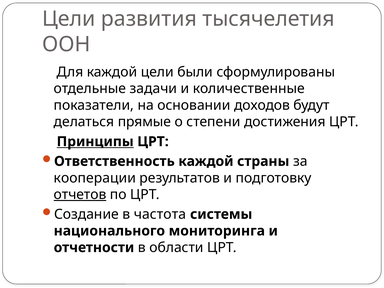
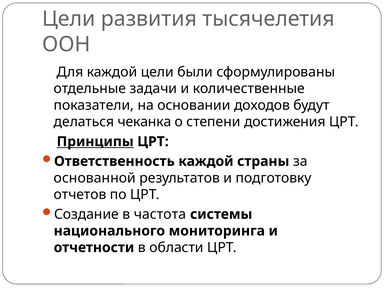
прямые: прямые -> чеканка (144, 122)
кооперации: кооперации -> основанной (95, 178)
отчетов underline: present -> none (80, 195)
